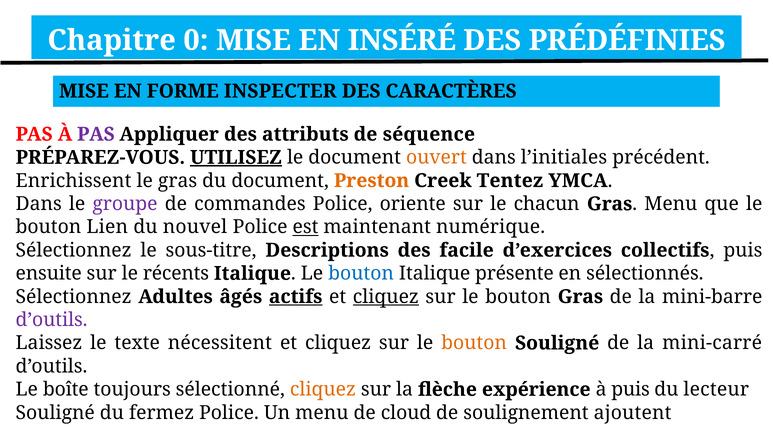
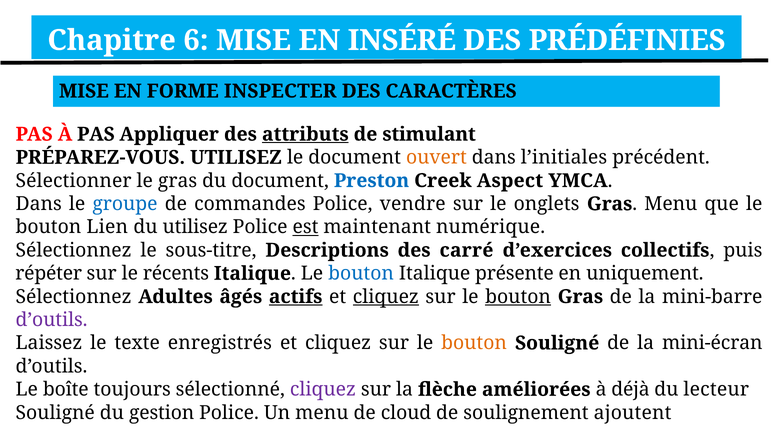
0: 0 -> 6 (196, 40)
PAS colour: purple -> black (96, 134)
attributs underline: none -> present (305, 134)
séquence: séquence -> stimulant (429, 134)
UTILISEZ underline: present -> none (236, 157)
Enrichissent: Enrichissent -> Sélectionner (74, 181)
Preston colour: orange -> blue (372, 181)
Tentez: Tentez -> Aspect (510, 181)
groupe colour: purple -> blue (125, 204)
oriente: oriente -> vendre (413, 204)
chacun: chacun -> onglets (547, 204)
du nouvel: nouvel -> utilisez (195, 227)
facile: facile -> carré (466, 250)
ensuite: ensuite -> répéter (49, 273)
sélectionnés: sélectionnés -> uniquement (645, 273)
bouton underline: none -> present (518, 297)
nécessitent: nécessitent -> enregistrés (220, 343)
mini-carré: mini-carré -> mini-écran (712, 343)
cliquez colour: orange -> purple (323, 389)
expérience: expérience -> améliorées (536, 389)
à puis: puis -> déjà (630, 389)
fermez: fermez -> gestion (162, 412)
